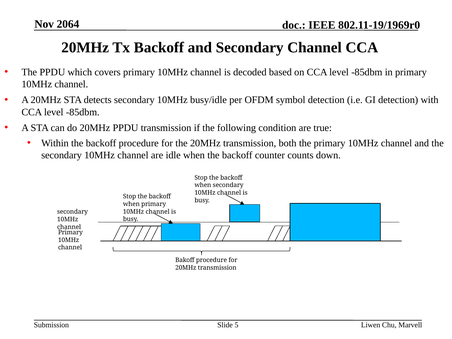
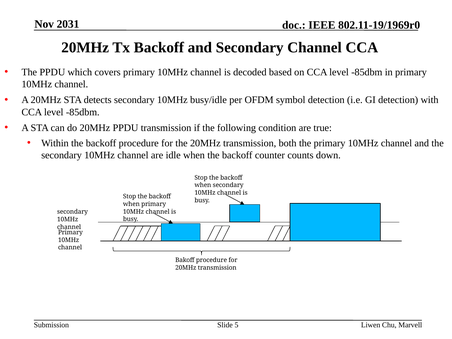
2064: 2064 -> 2031 (68, 24)
